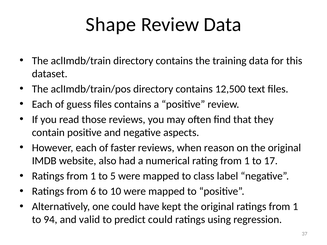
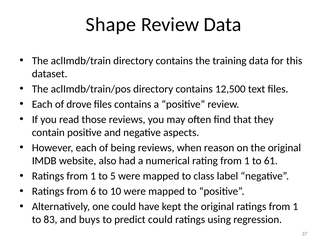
guess: guess -> drove (79, 104)
faster: faster -> being (123, 148)
17: 17 -> 61 (271, 161)
94: 94 -> 83 (50, 220)
valid: valid -> buys (89, 220)
